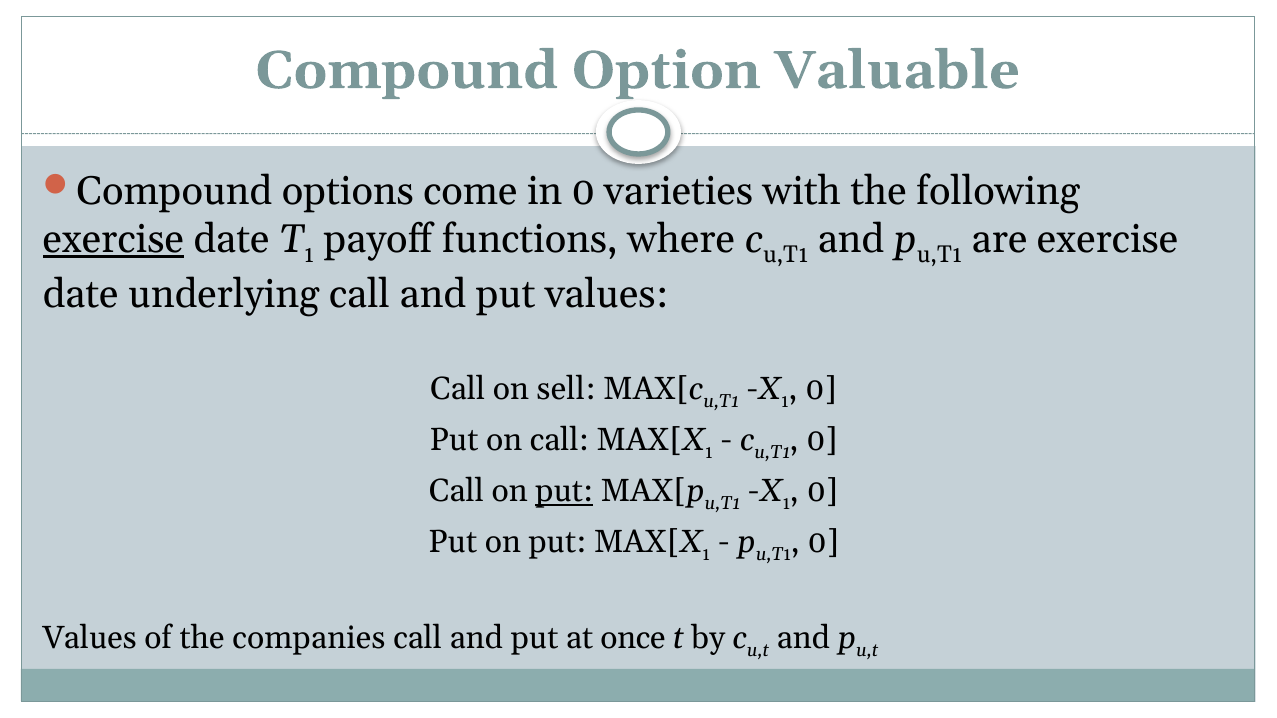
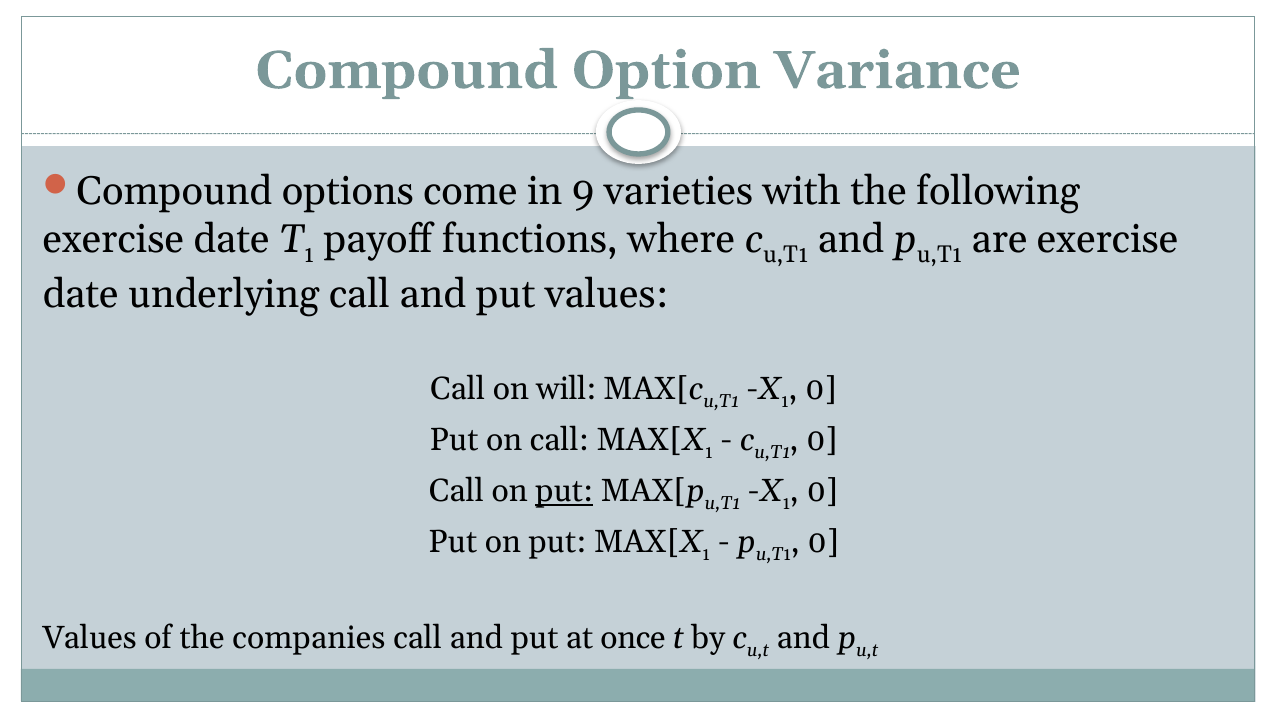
Valuable: Valuable -> Variance (897, 70)
in 0: 0 -> 9 (583, 191)
exercise underline: present -> none (113, 239)
sell: sell -> will (566, 390)
